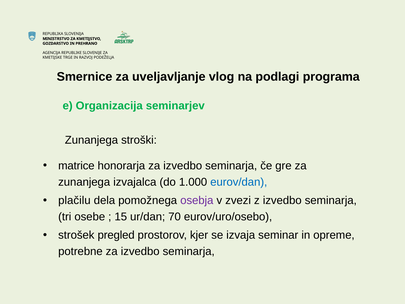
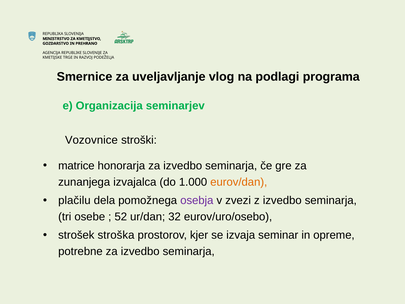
Zunanjega: Zunanjega -> Vozovnice (91, 140)
eurov/dan colour: blue -> orange (239, 182)
15: 15 -> 52 (121, 217)
70: 70 -> 32 (175, 217)
pregled: pregled -> stroška (116, 235)
